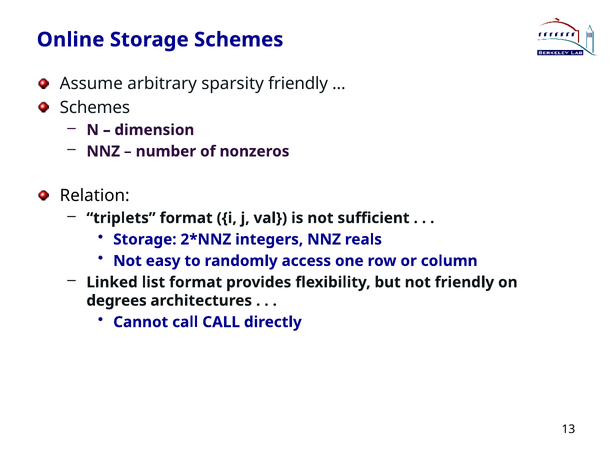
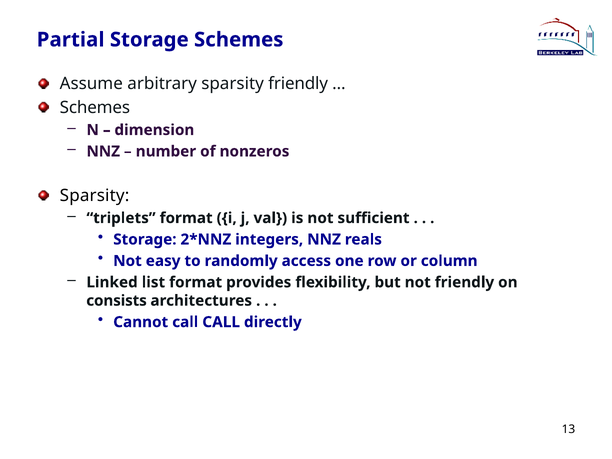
Online: Online -> Partial (71, 40)
Relation: Relation -> Sparsity (95, 196)
degrees: degrees -> consists (117, 301)
